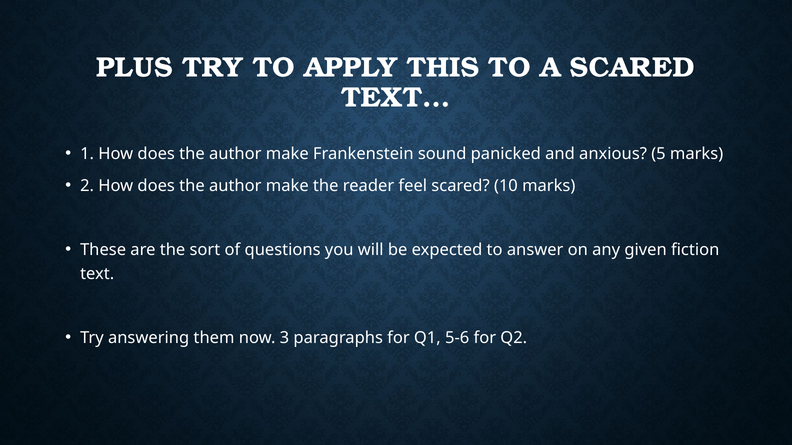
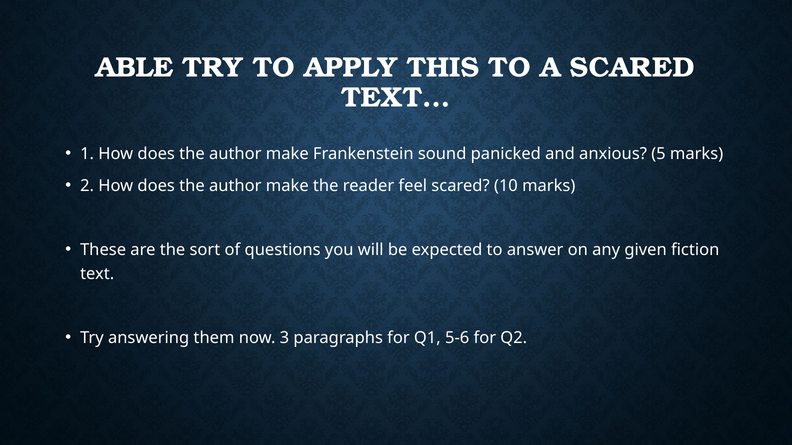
PLUS: PLUS -> ABLE (135, 67)
